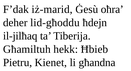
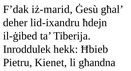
oħra: oħra -> għal (112, 9)
lid-għoddu: lid-għoddu -> lid-ixandru (55, 22)
il-jilħaq: il-jilħaq -> il-ġibed (20, 36)
Għamiltuh: Għamiltuh -> Inroddulek (27, 49)
